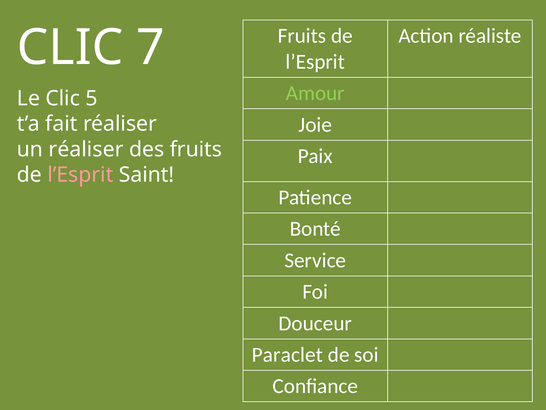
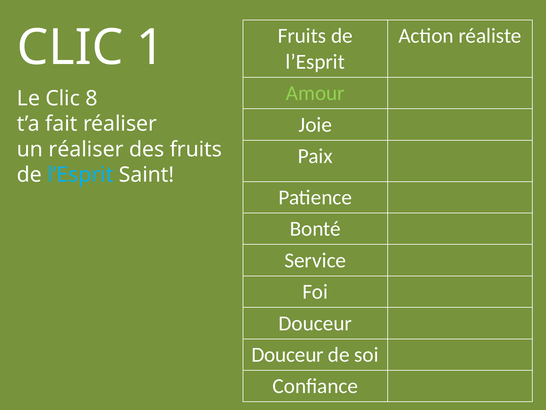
7: 7 -> 1 (151, 47)
5: 5 -> 8 (92, 98)
l’Esprit colour: pink -> light blue (80, 175)
Paraclet: Paraclet -> Douceur (288, 354)
